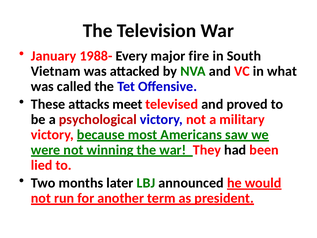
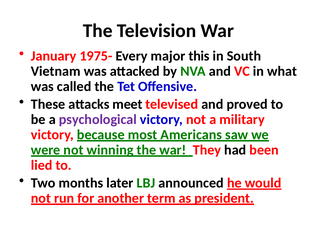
1988-: 1988- -> 1975- (96, 56)
fire: fire -> this (199, 56)
psychological colour: red -> purple (98, 119)
